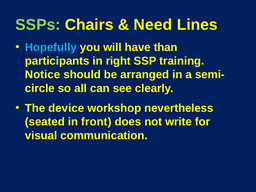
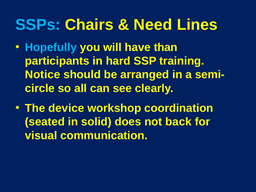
SSPs colour: light green -> light blue (38, 25)
right: right -> hard (118, 61)
nevertheless: nevertheless -> coordination (179, 108)
front: front -> solid (96, 122)
write: write -> back (178, 122)
